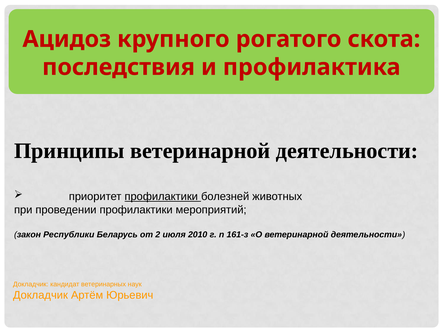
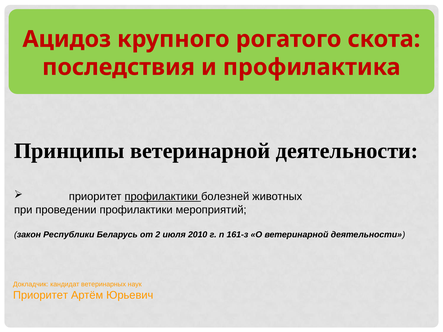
Докладчик: Докладчик -> Приоритет (41, 295)
